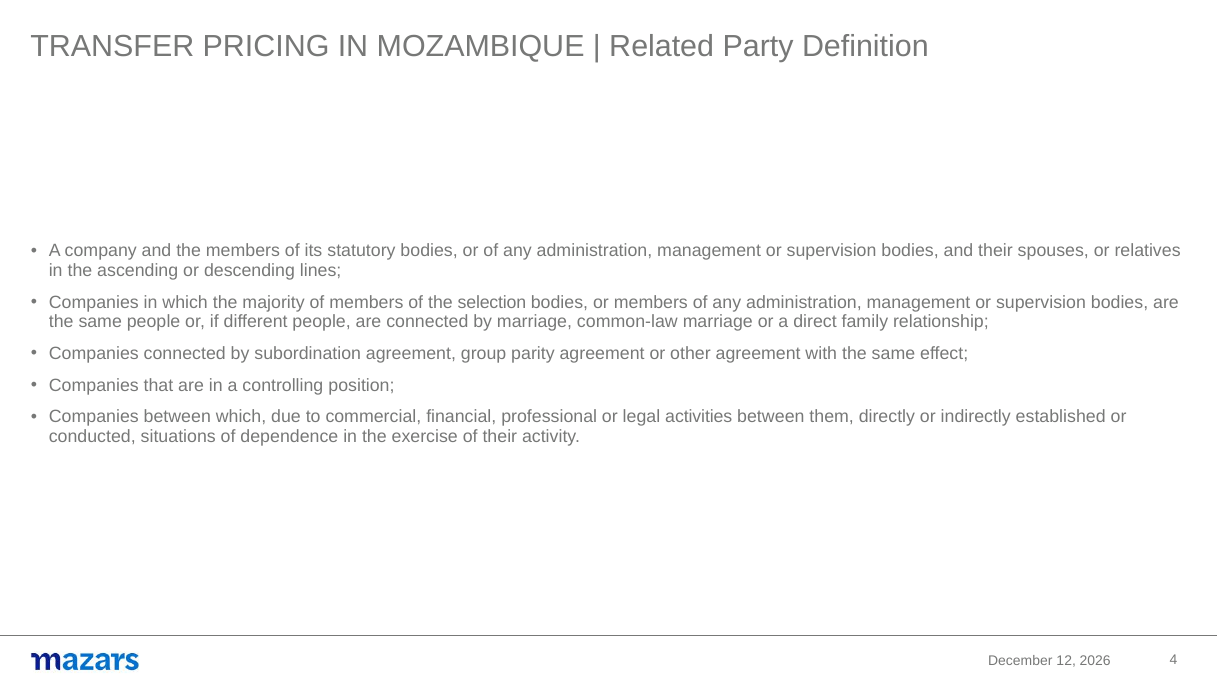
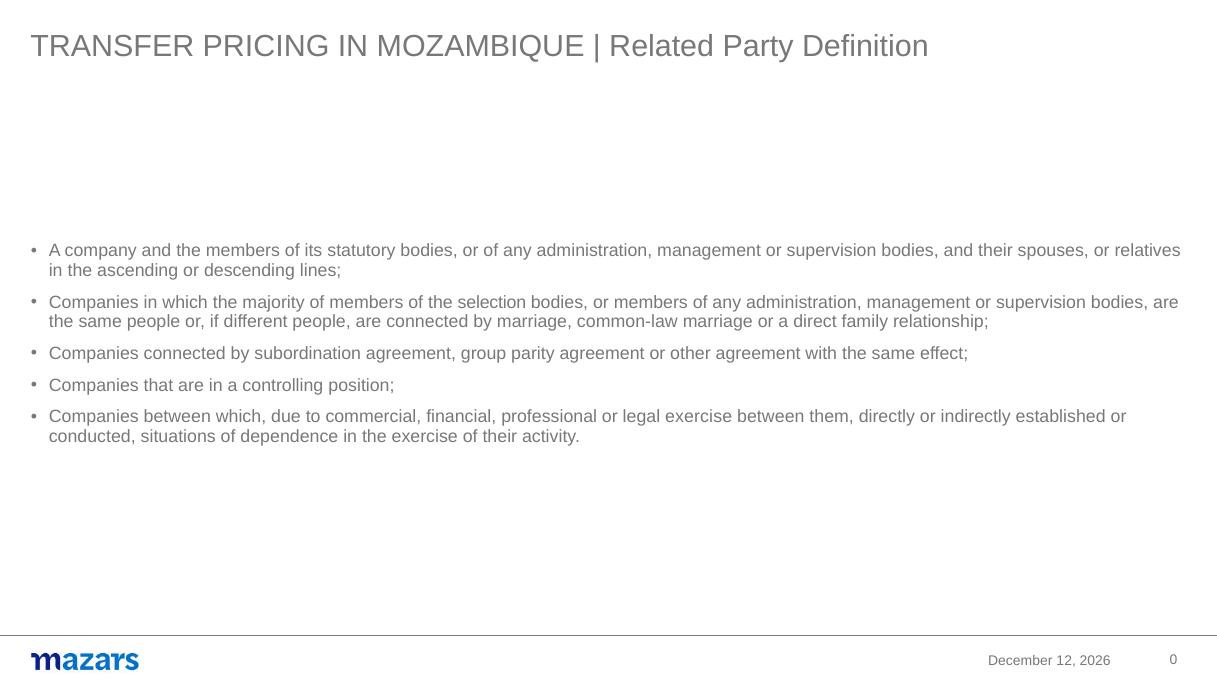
legal activities: activities -> exercise (699, 417)
4: 4 -> 0 (1174, 660)
